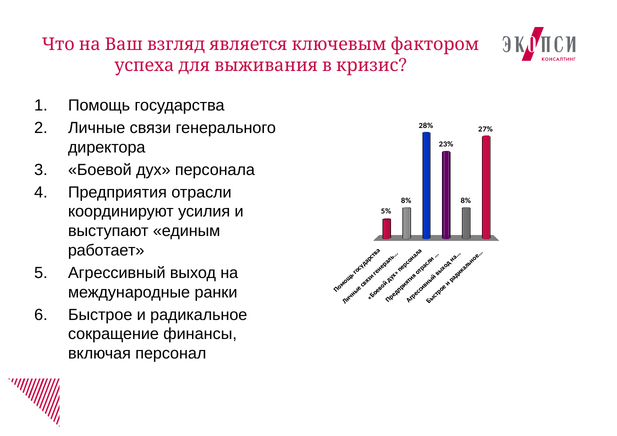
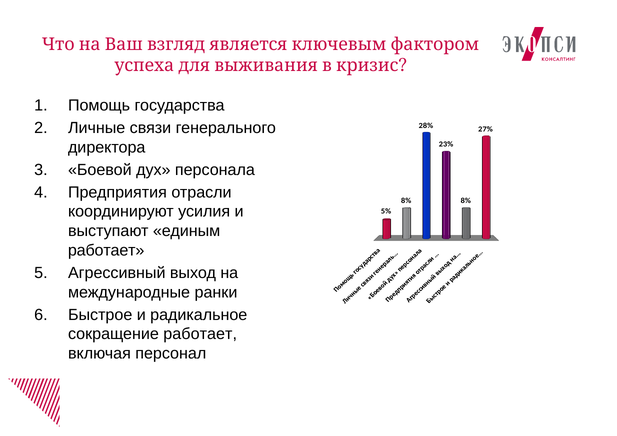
сокращение финансы: финансы -> работает (200, 334)
